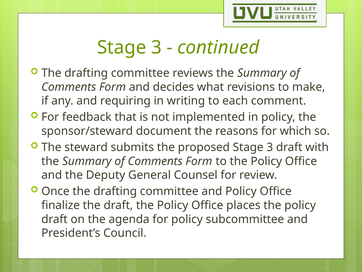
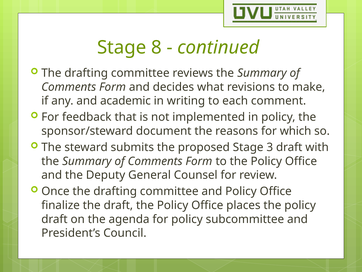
3: 3 -> 8 (156, 47)
requiring: requiring -> academic (125, 101)
